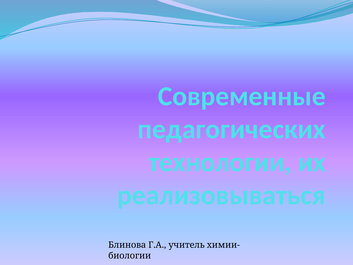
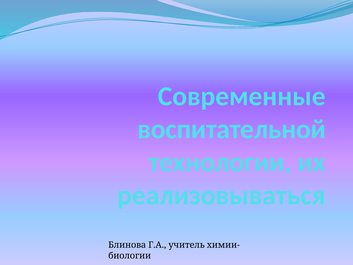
педагогических: педагогических -> воспитательной (232, 129)
